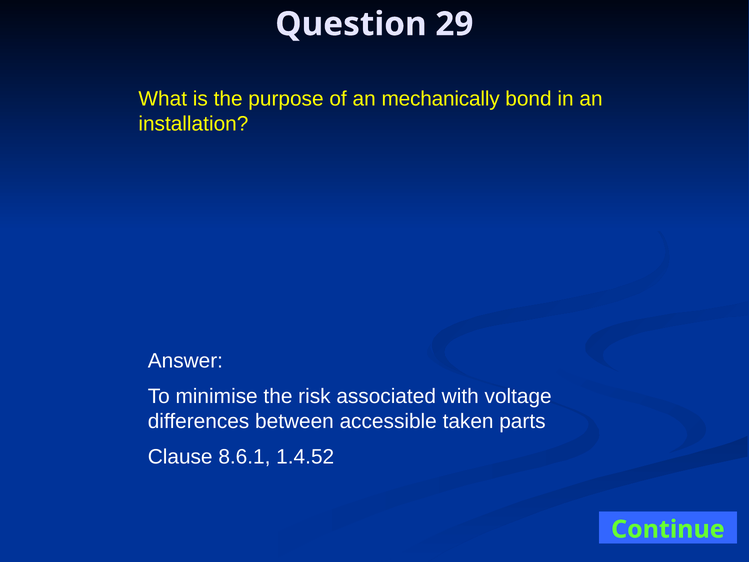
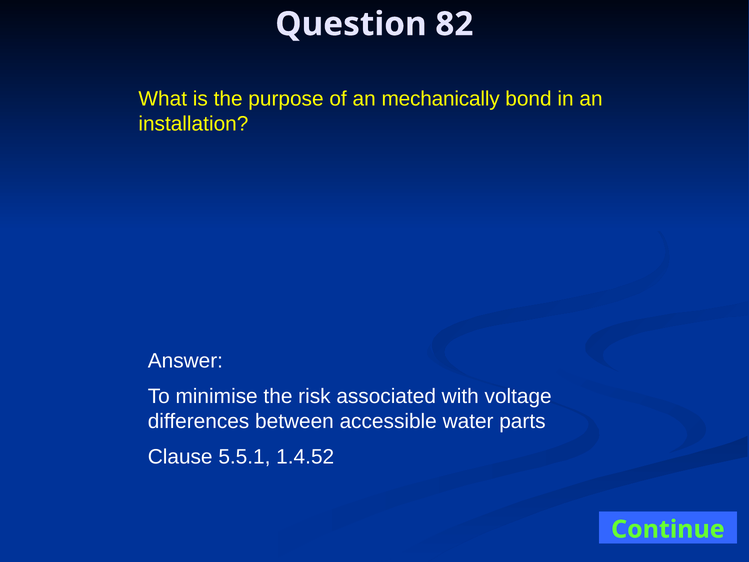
29: 29 -> 82 (454, 24)
taken: taken -> water (468, 421)
8.6.1: 8.6.1 -> 5.5.1 (244, 457)
